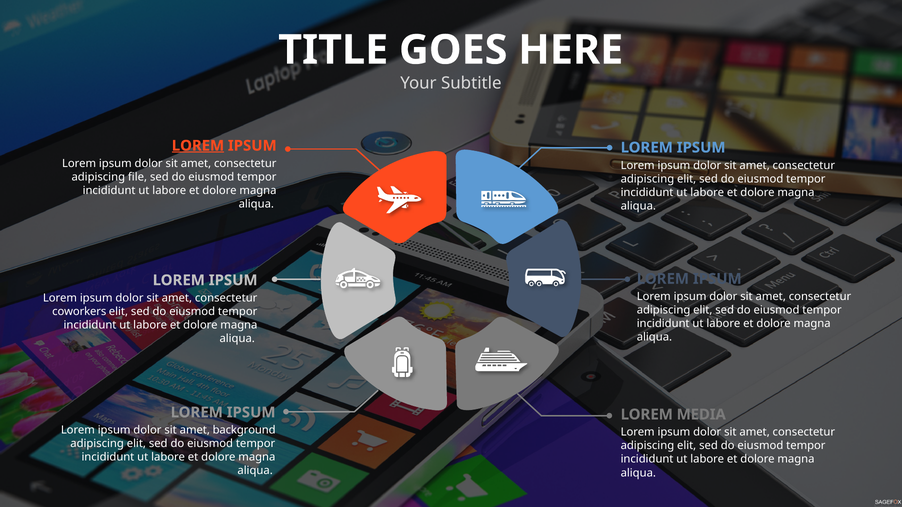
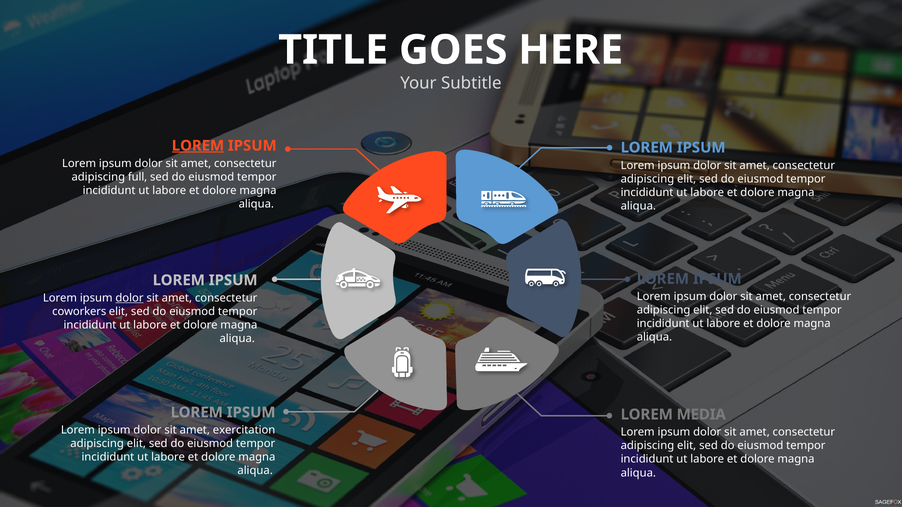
file: file -> full (138, 177)
dolor underline: none -> present (129, 298)
background: background -> exercitation (244, 430)
